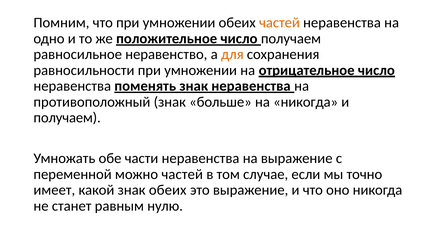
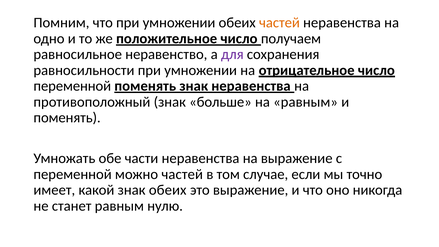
для colour: orange -> purple (232, 54)
неравенства: неравенства -> переменной (72, 86)
на никогда: никогда -> равным (306, 102)
получаем: получаем -> поменять (67, 118)
